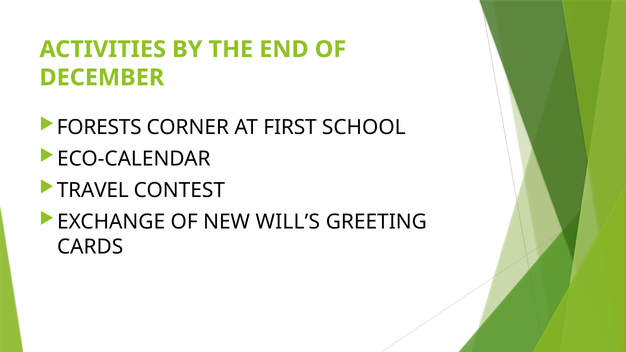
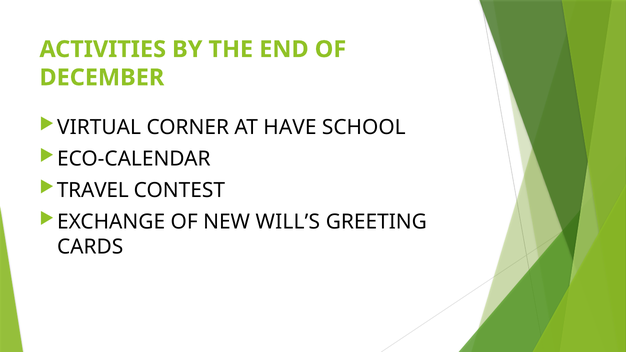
FORESTS: FORESTS -> VIRTUAL (99, 127)
FIRST: FIRST -> HAVE (290, 127)
